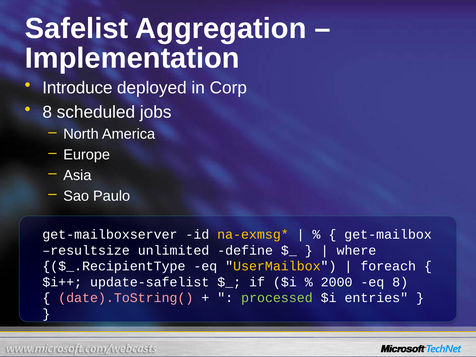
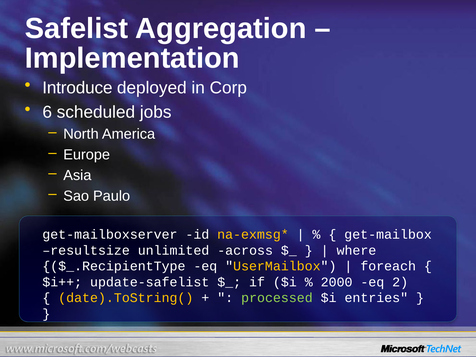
8: 8 -> 6 (47, 112)
define: define -> across (245, 250)
eq 8: 8 -> 2 (400, 282)
date).ToString( colour: pink -> yellow (126, 298)
